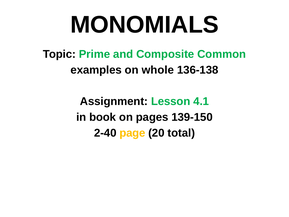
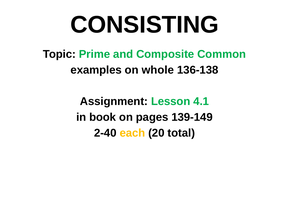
MONOMIALS: MONOMIALS -> CONSISTING (145, 25)
139-150: 139-150 -> 139-149 (192, 117)
page: page -> each (132, 133)
